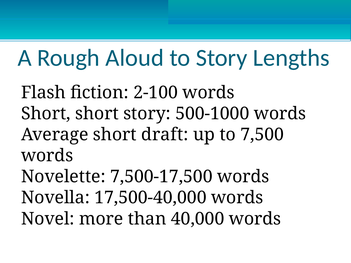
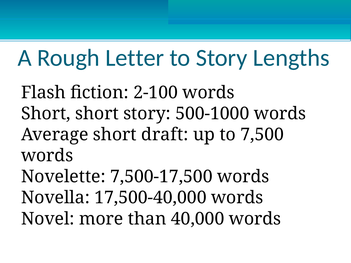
Aloud: Aloud -> Letter (135, 58)
